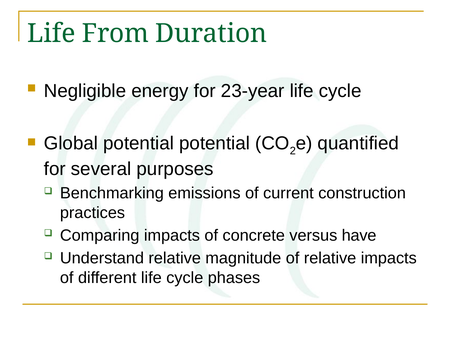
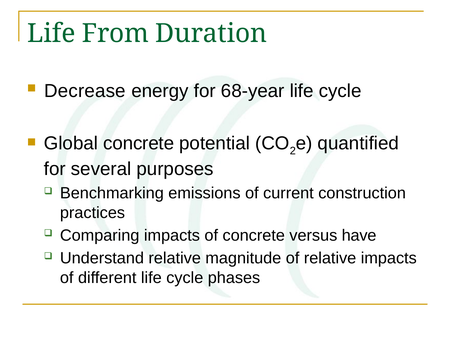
Negligible: Negligible -> Decrease (85, 91)
23-year: 23-year -> 68-year (253, 91)
Global potential: potential -> concrete (139, 143)
